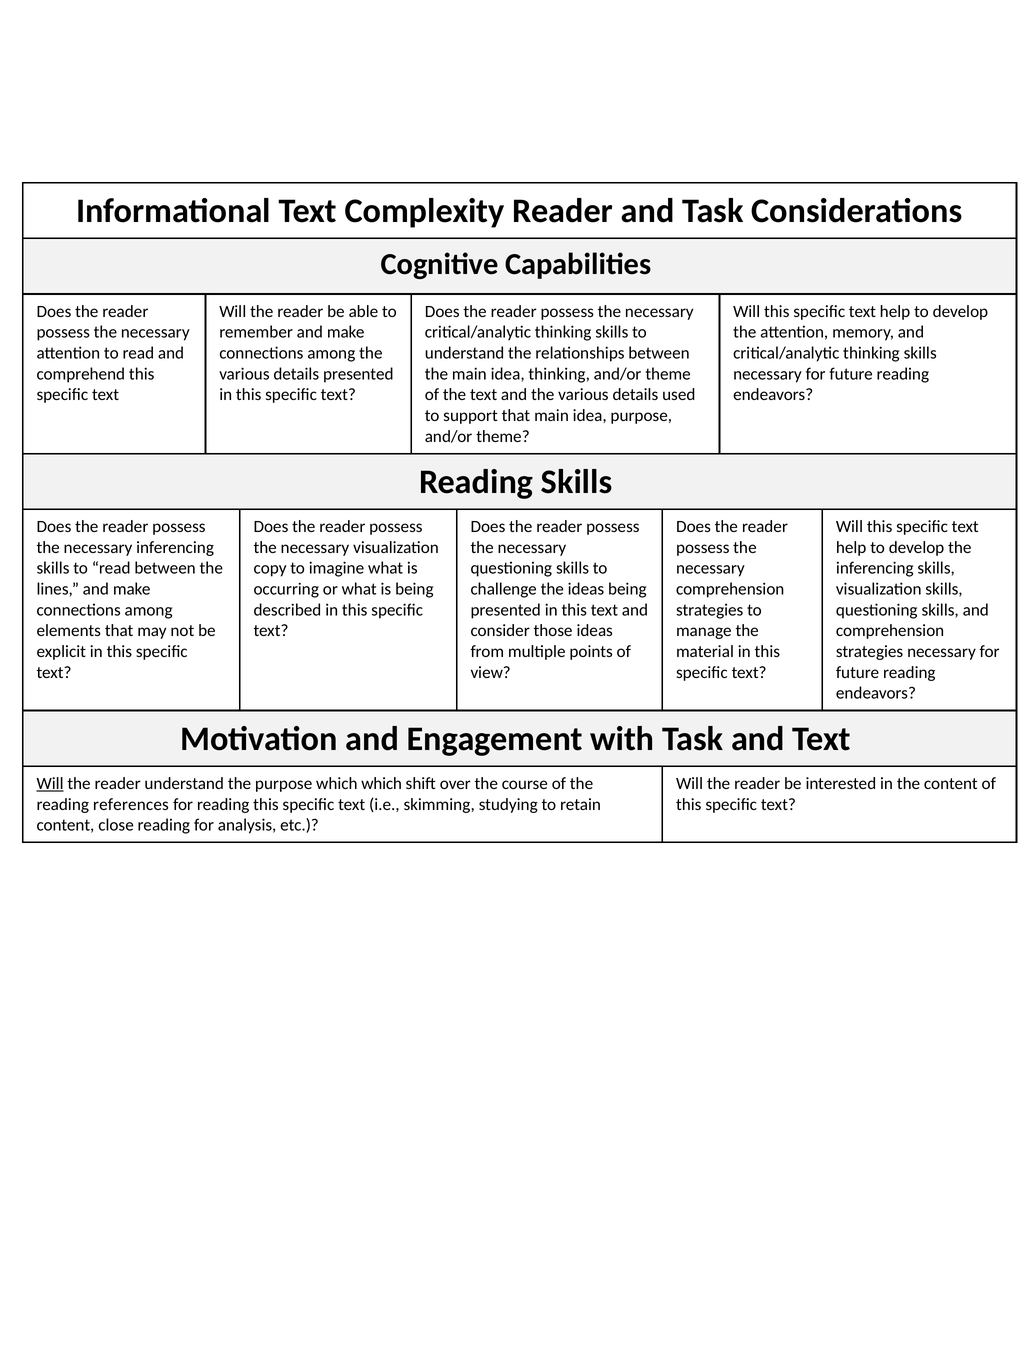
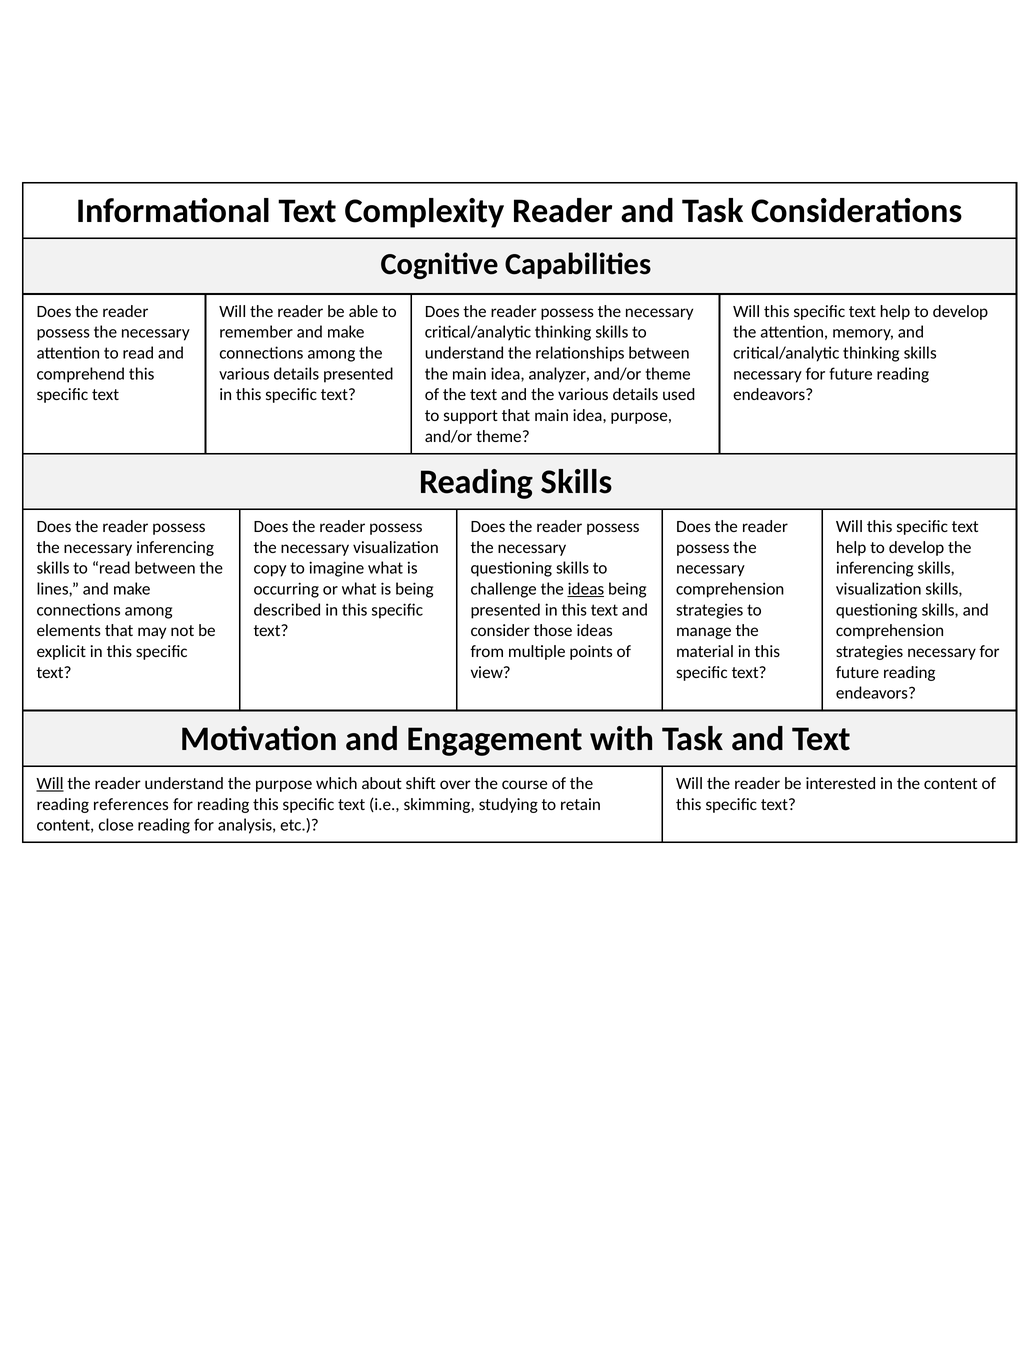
idea thinking: thinking -> analyzer (559, 374)
ideas underline: none -> present (586, 589)
which which: which -> about (382, 783)
